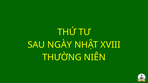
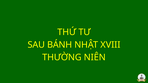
NGÀY: NGÀY -> BÁNH (60, 45)
